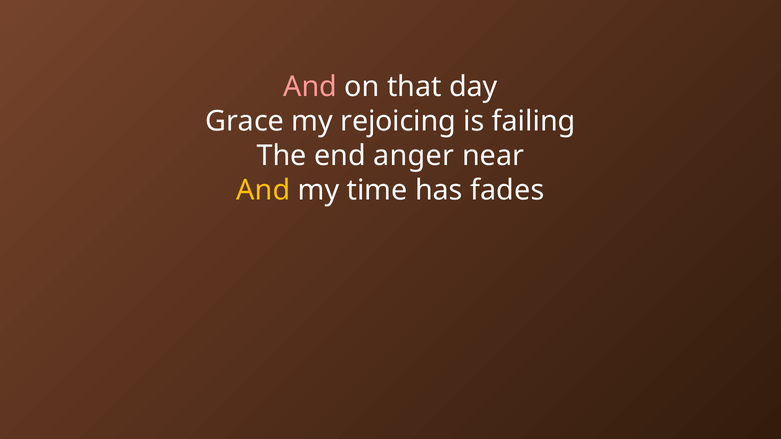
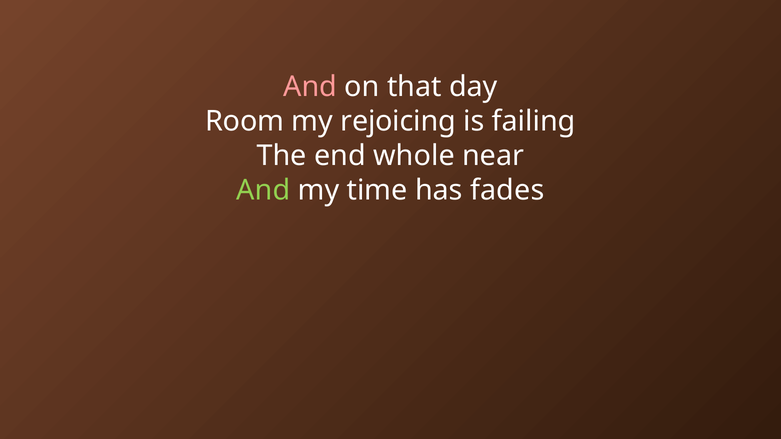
Grace: Grace -> Room (245, 122)
anger: anger -> whole (414, 156)
And colour: yellow -> light green (263, 191)
